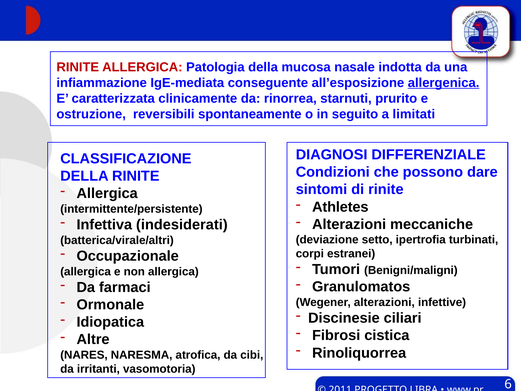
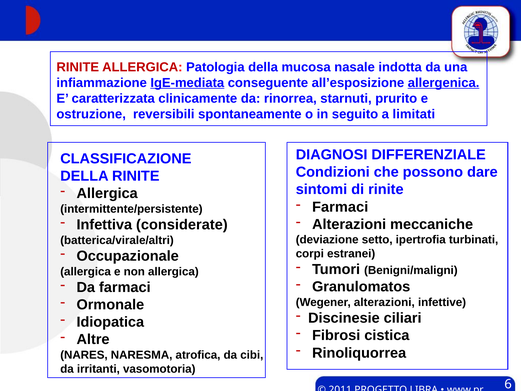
IgE-mediata underline: none -> present (187, 83)
Athletes: Athletes -> Farmaci (340, 207)
indesiderati: indesiderati -> considerate (182, 225)
